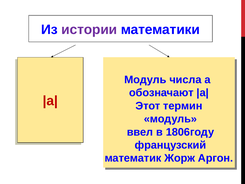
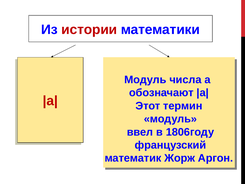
истории colour: purple -> red (89, 30)
